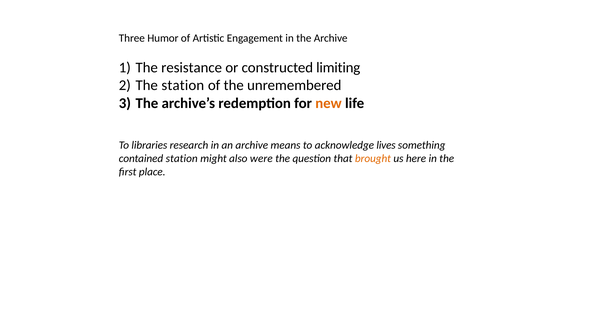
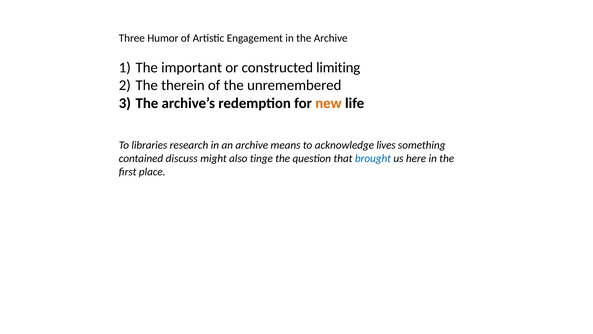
resistance: resistance -> important (192, 67)
The station: station -> therein (183, 85)
contained station: station -> discuss (182, 158)
were: were -> tinge (261, 158)
brought colour: orange -> blue (373, 158)
